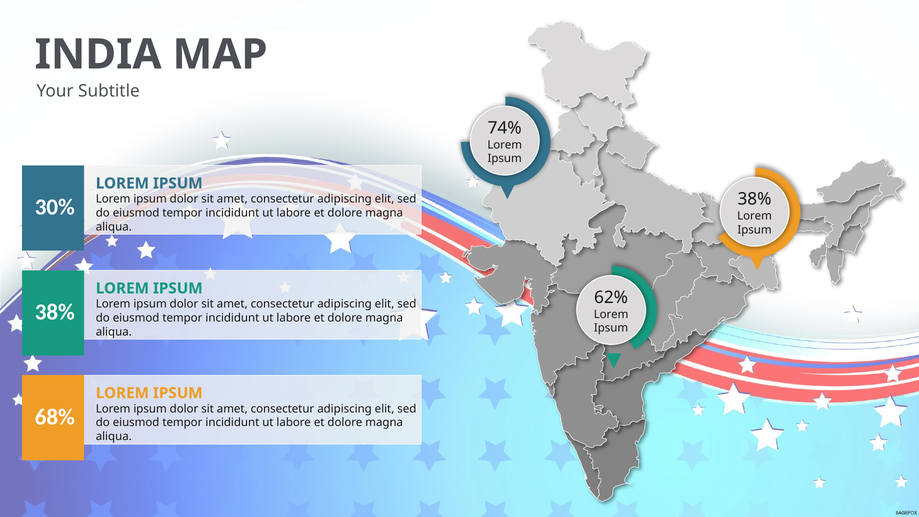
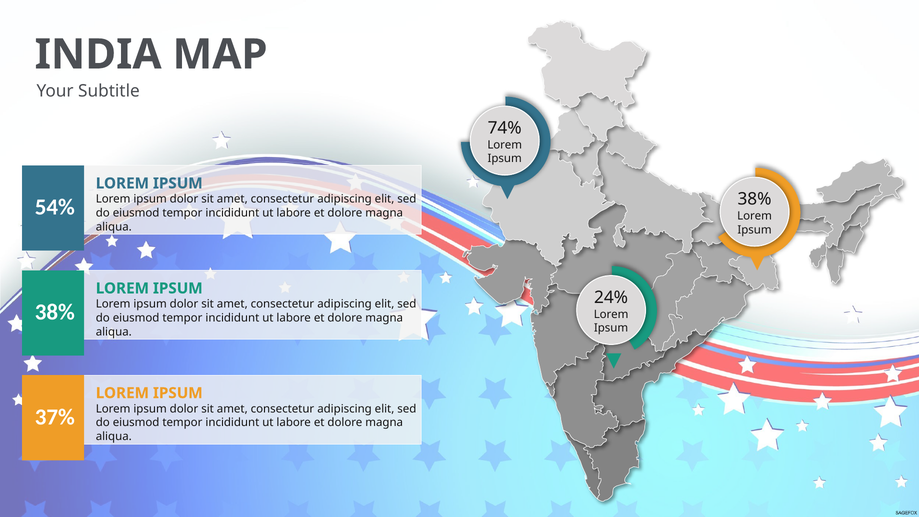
30%: 30% -> 54% (55, 207)
62%: 62% -> 24% (611, 297)
68%: 68% -> 37% (55, 417)
